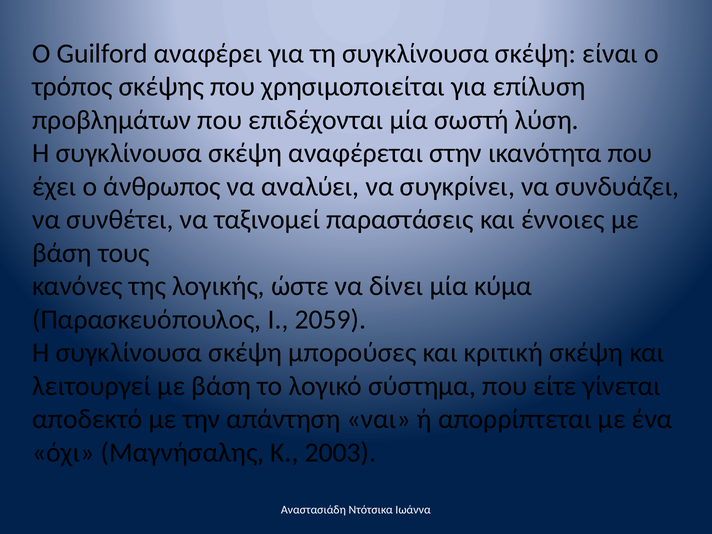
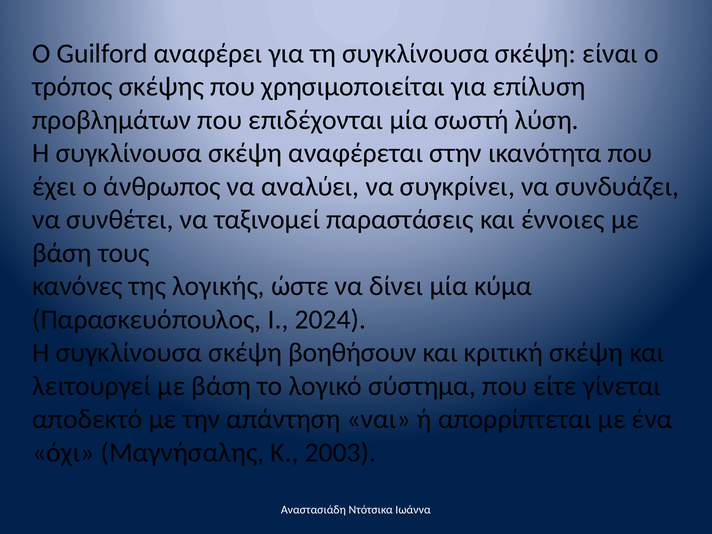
2059: 2059 -> 2024 (330, 320)
μπορούσες: μπορούσες -> βοηθήσουν (353, 353)
